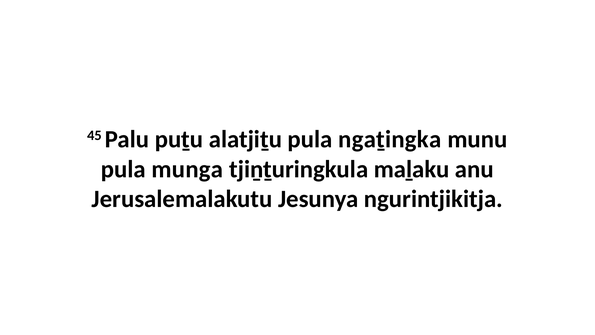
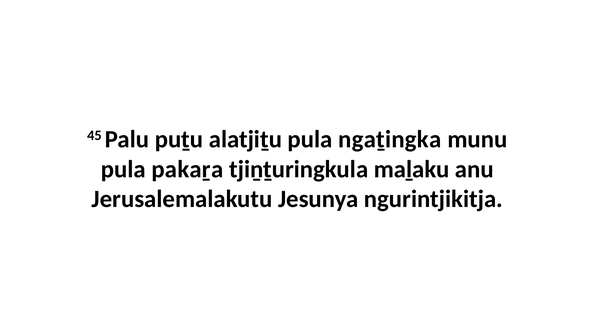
munga: munga -> pakaṟa (187, 169)
